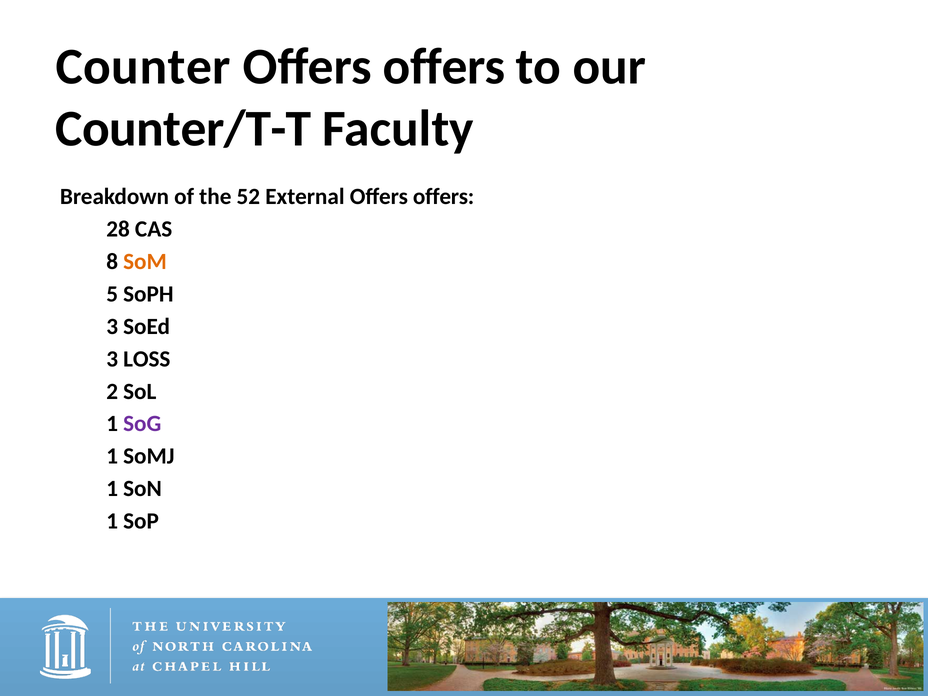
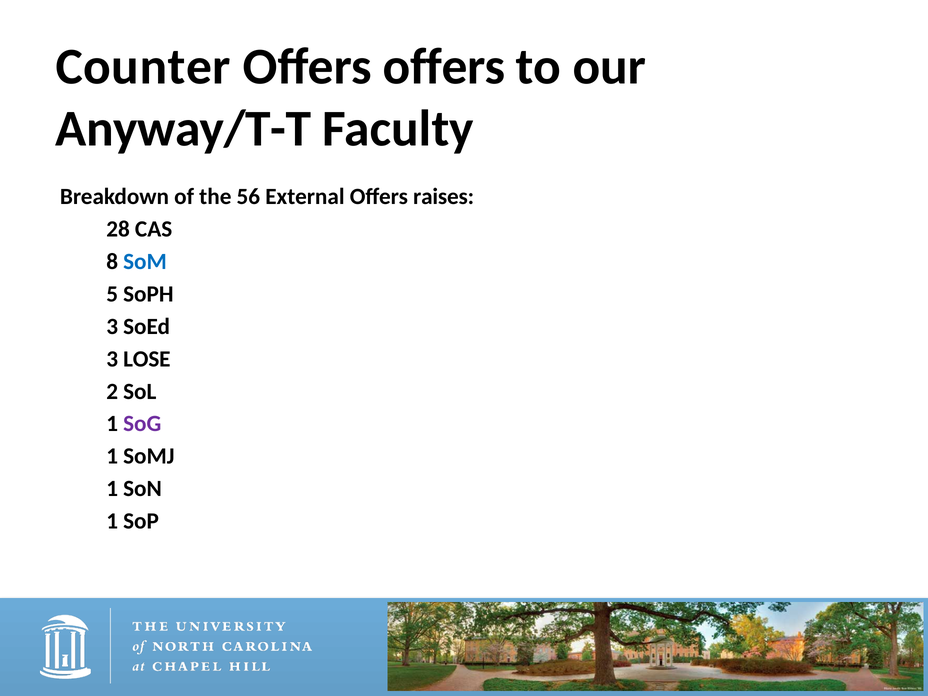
Counter/T-T: Counter/T-T -> Anyway/T-T (183, 129)
52: 52 -> 56 (248, 196)
External Offers offers: offers -> raises (444, 196)
SoM colour: orange -> blue (145, 261)
LOSS: LOSS -> LOSE (147, 359)
